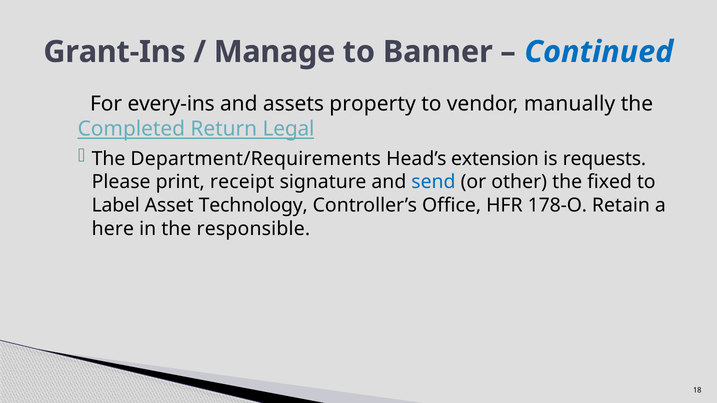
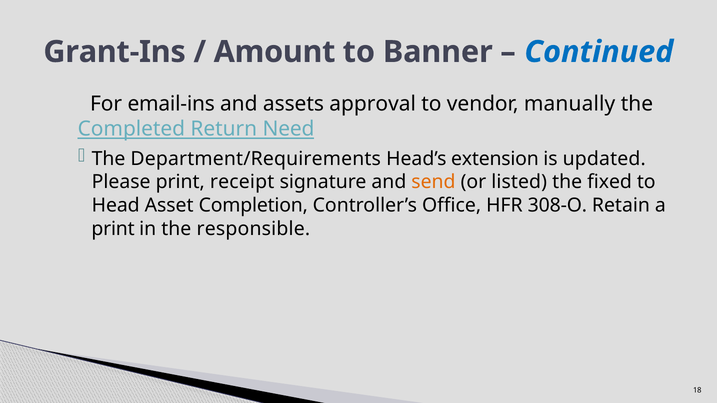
Manage: Manage -> Amount (275, 52)
every-ins: every-ins -> email-ins (171, 104)
property: property -> approval (373, 104)
Legal: Legal -> Need (288, 129)
requests: requests -> updated (604, 159)
send colour: blue -> orange (433, 182)
other: other -> listed (519, 182)
Label: Label -> Head (116, 206)
Technology: Technology -> Completion (253, 206)
178-O: 178-O -> 308-O (557, 206)
here: here -> print (113, 229)
